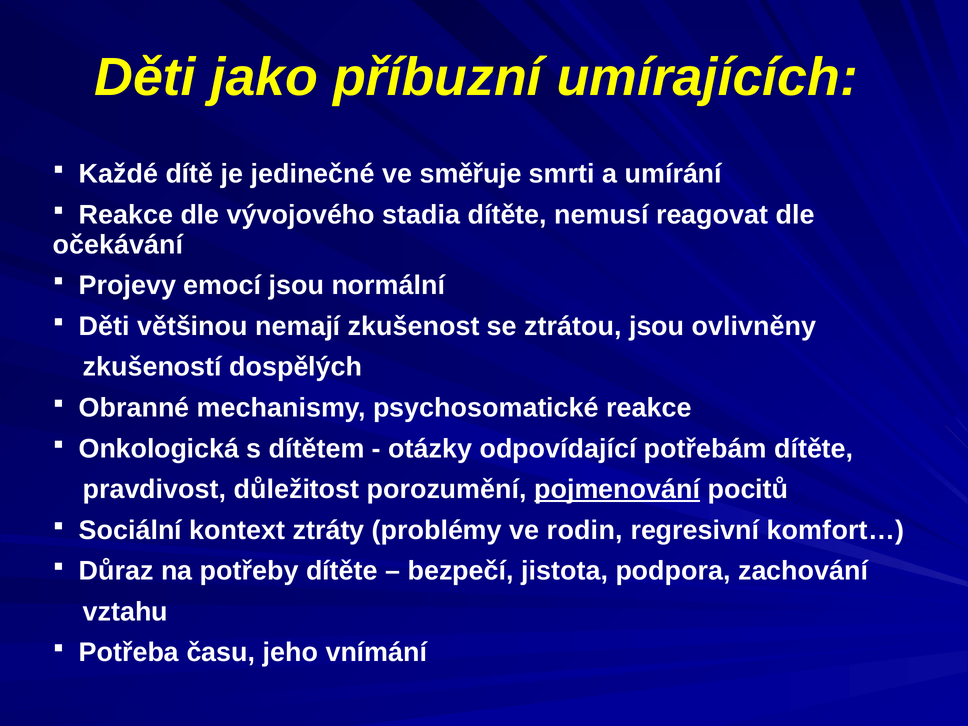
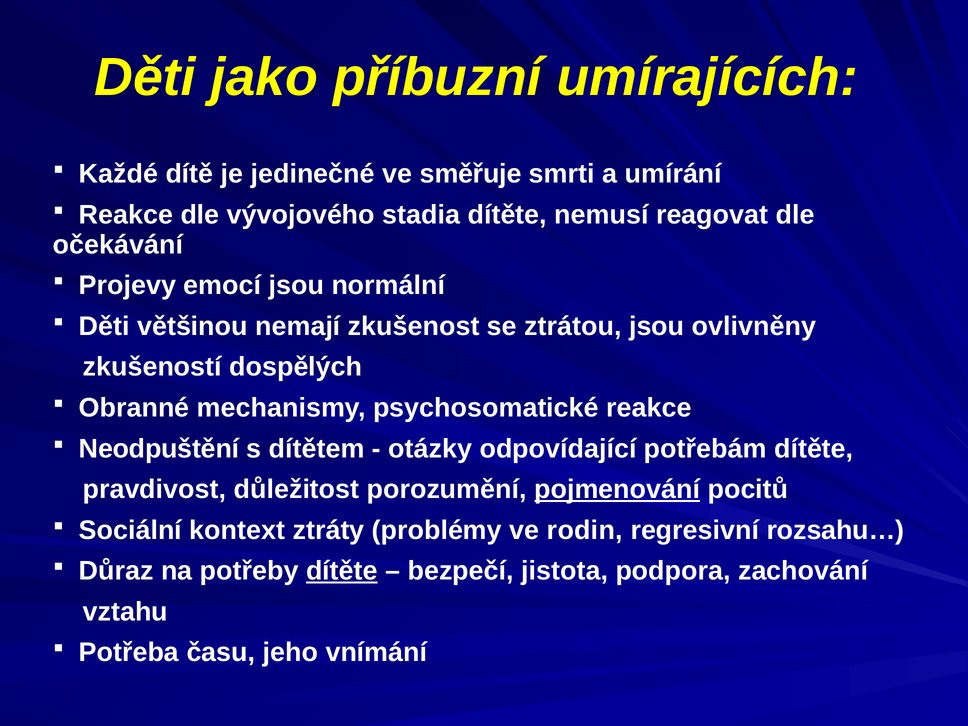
Onkologická: Onkologická -> Neodpuštění (159, 449)
komfort…: komfort… -> rozsahu… (836, 530)
dítěte underline: none -> present (342, 571)
